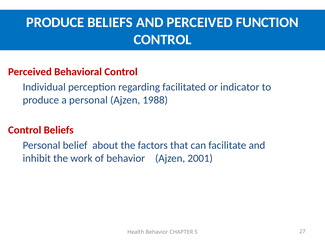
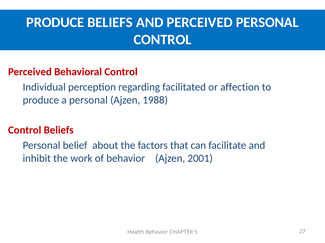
PERCEIVED FUNCTION: FUNCTION -> PERSONAL (267, 22)
indicator: indicator -> affection (240, 87)
